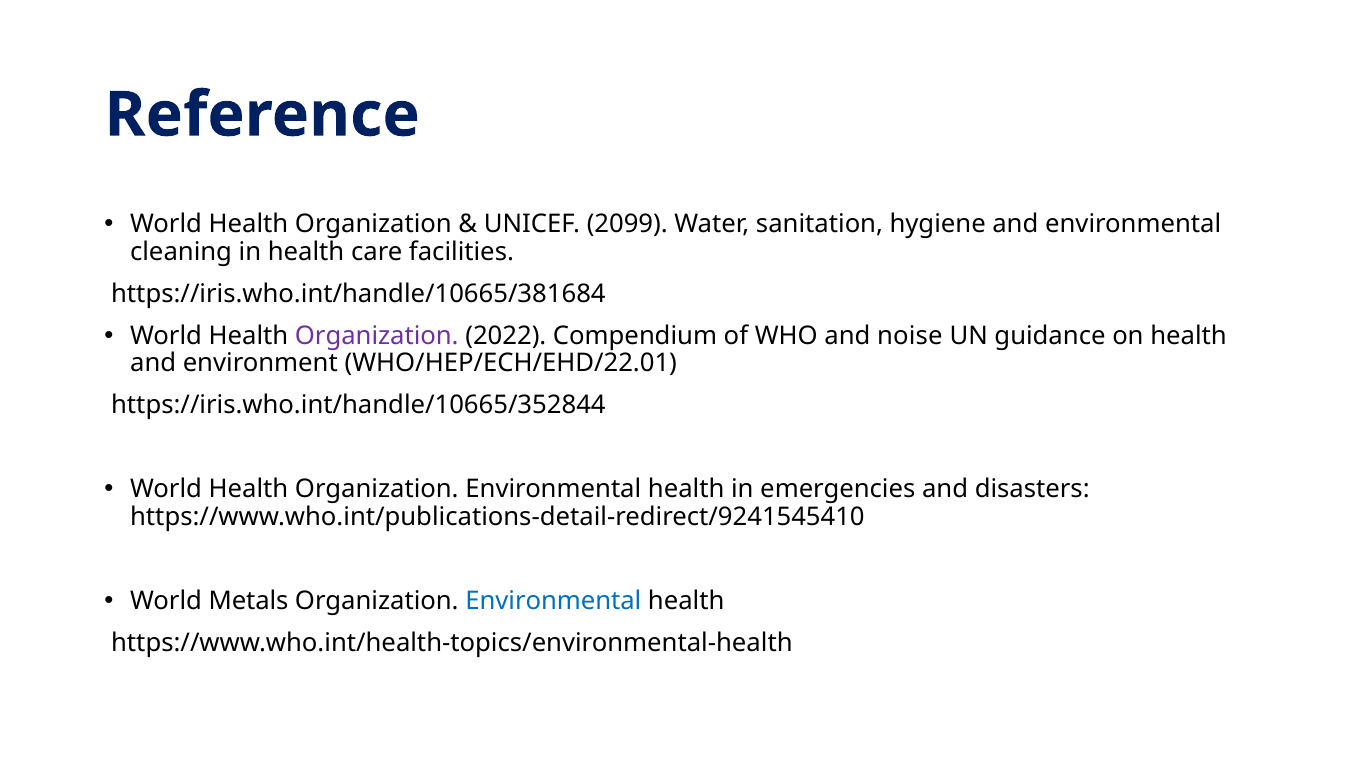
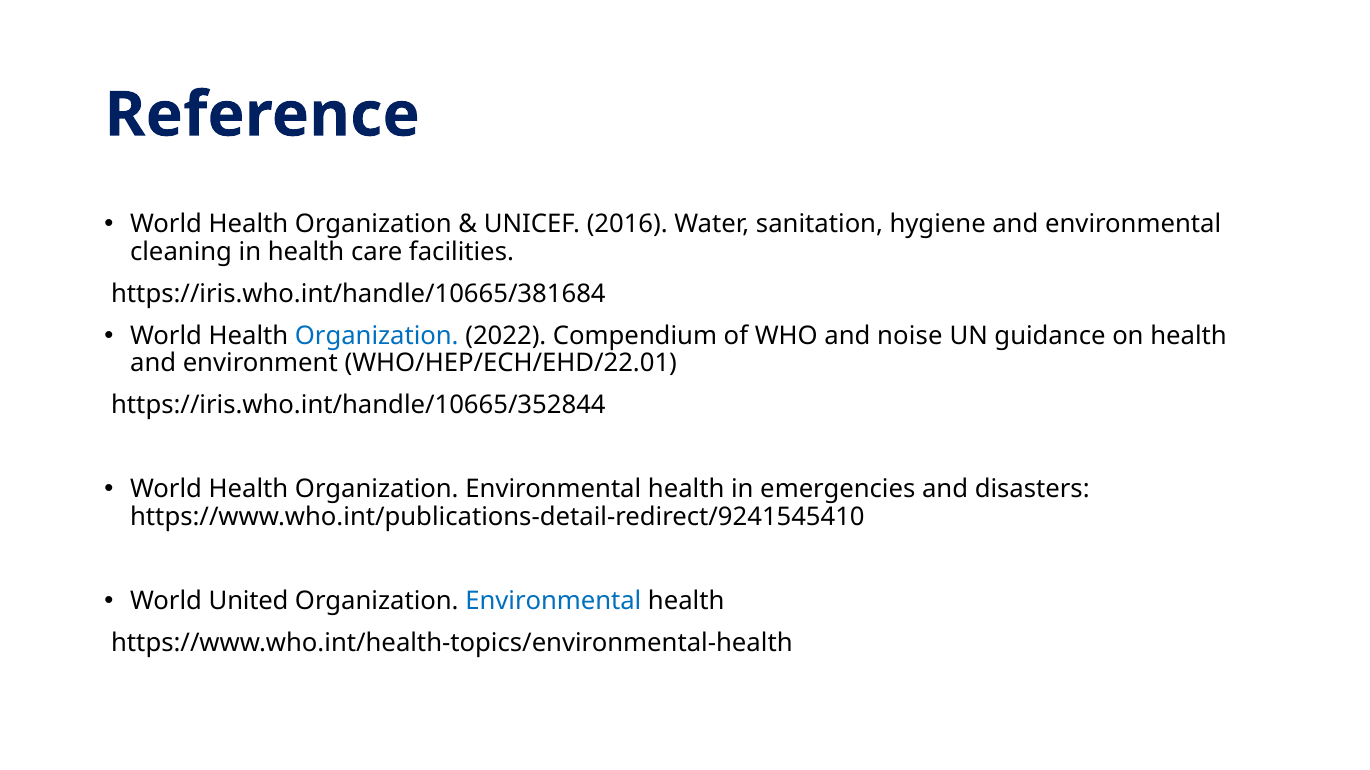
2099: 2099 -> 2016 (627, 224)
Organization colour: purple -> blue (377, 336)
Metals: Metals -> United (249, 601)
